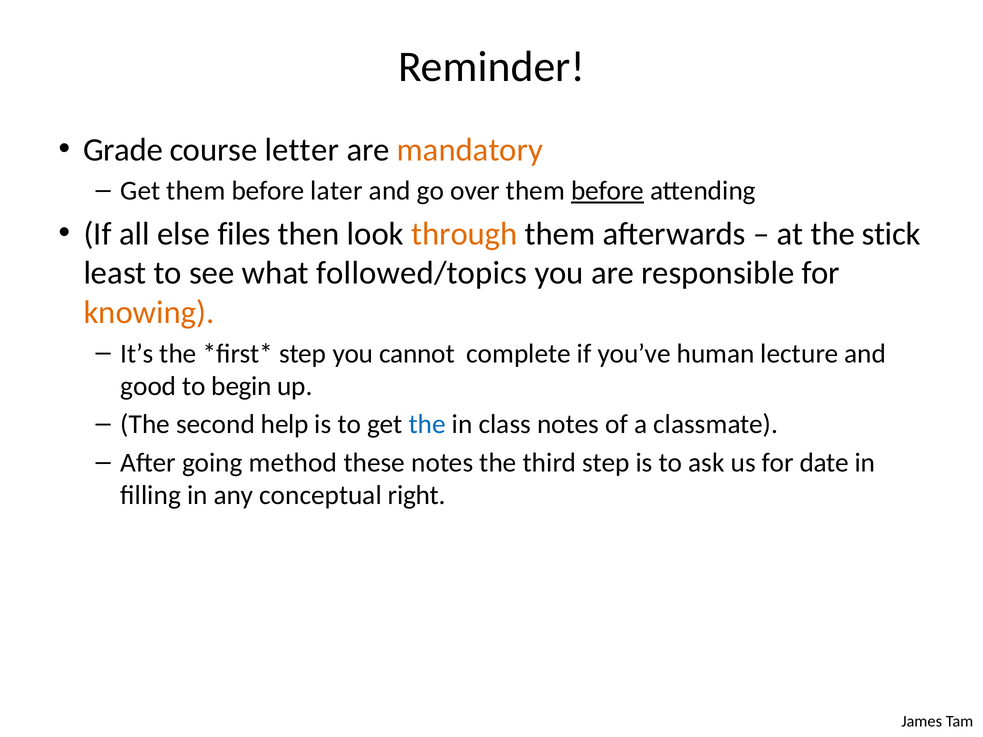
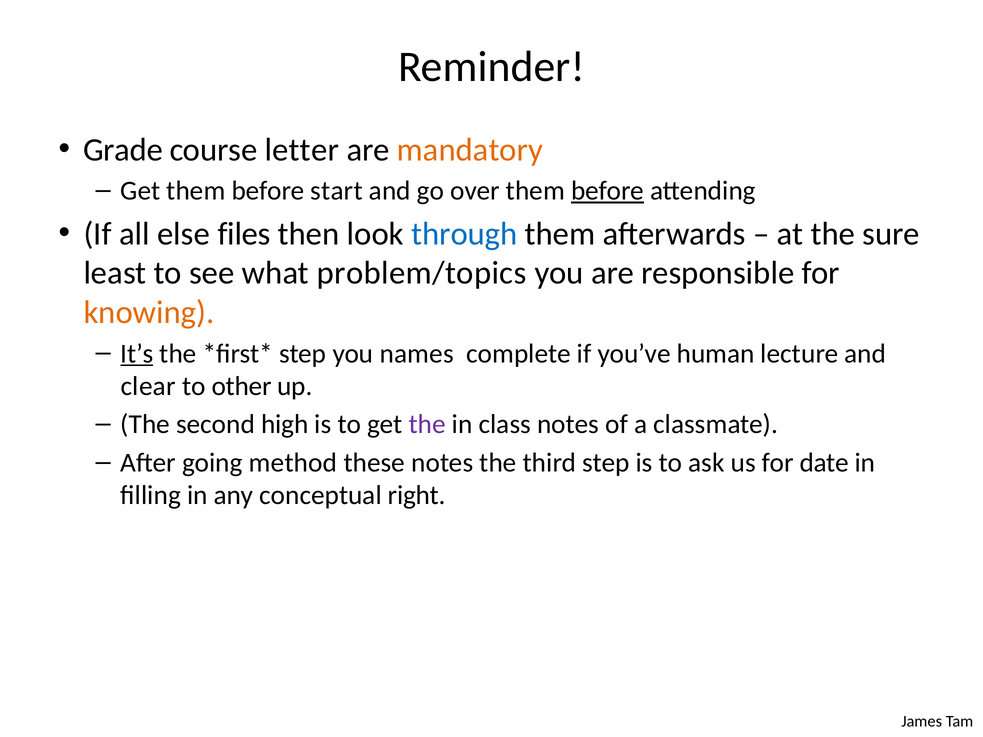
later: later -> start (337, 191)
through colour: orange -> blue (464, 234)
stick: stick -> sure (891, 234)
followed/topics: followed/topics -> problem/topics (422, 273)
It’s underline: none -> present (137, 354)
cannot: cannot -> names (417, 354)
good: good -> clear (148, 386)
begin: begin -> other (242, 386)
help: help -> high (285, 425)
the colour: blue -> purple (427, 425)
